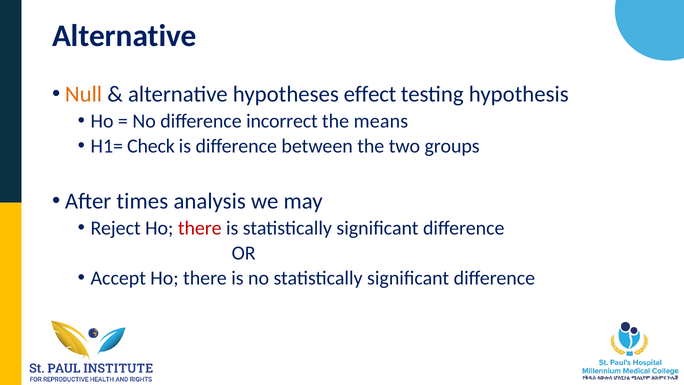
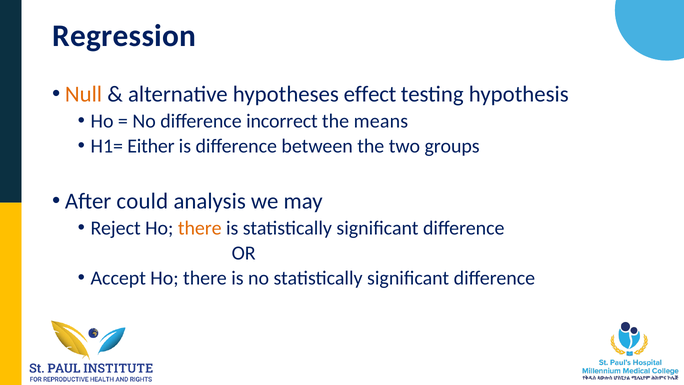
Alternative: Alternative -> Regression (124, 36)
Check: Check -> Either (151, 146)
times: times -> could (142, 201)
there colour: red -> orange (200, 228)
